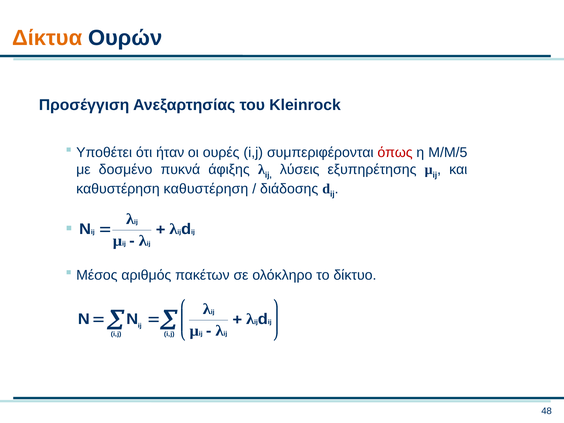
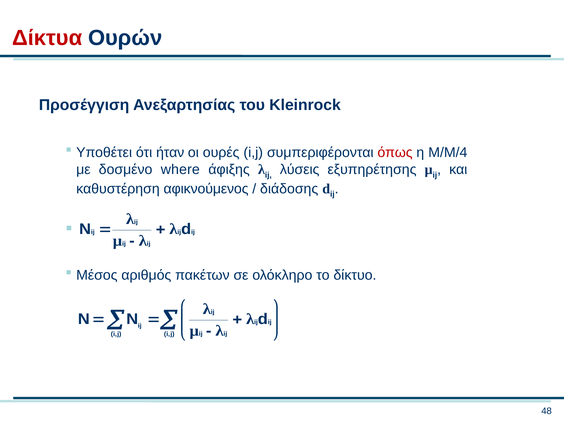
Δίκτυα colour: orange -> red (47, 38)
M/M/5: M/M/5 -> M/M/4 (448, 153)
πυκνά: πυκνά -> where (180, 170)
καθυστέρηση καθυστέρηση: καθυστέρηση -> αφικνούμενος (206, 189)
